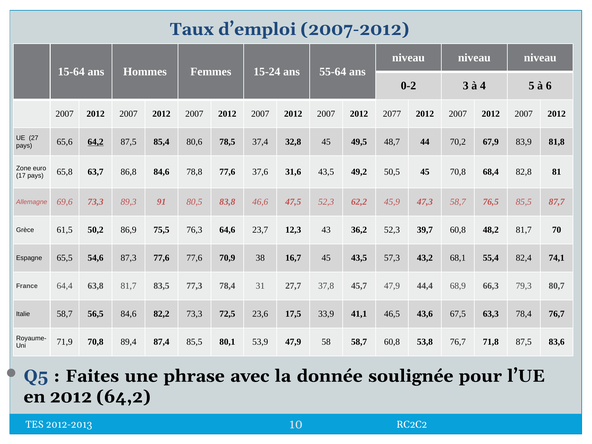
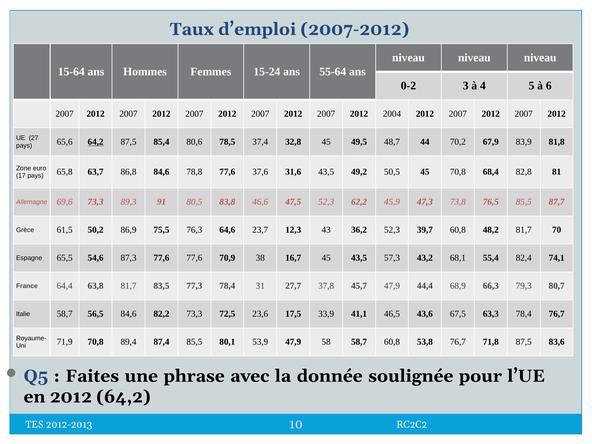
2077: 2077 -> 2004 (392, 114)
47,3 58,7: 58,7 -> 73,8 (458, 202)
